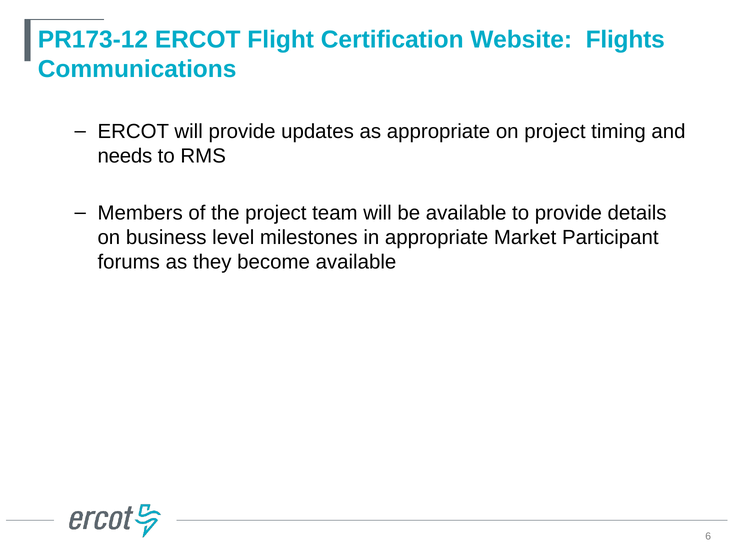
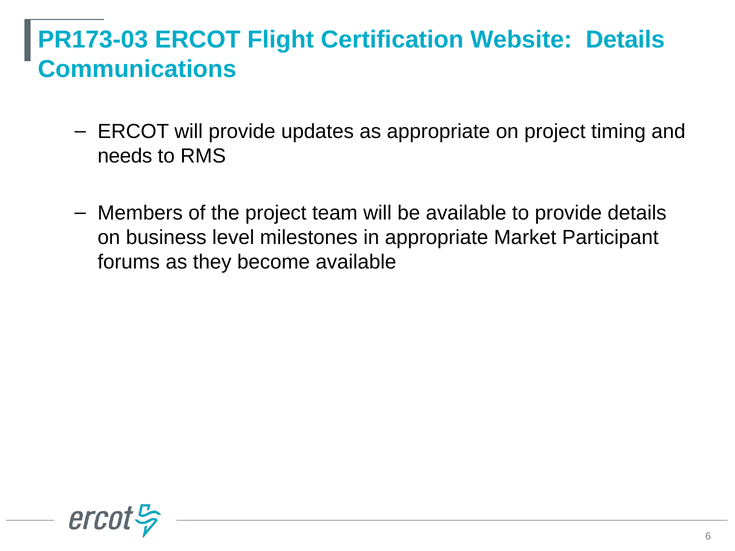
PR173-12: PR173-12 -> PR173-03 (93, 40)
Website Flights: Flights -> Details (625, 40)
